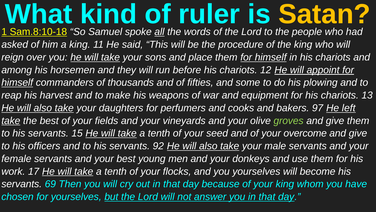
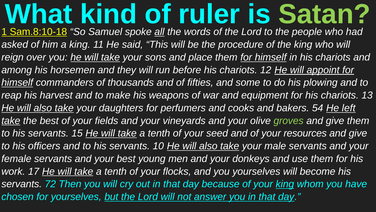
Satan colour: yellow -> light green (324, 14)
97: 97 -> 54 (318, 108)
overcome: overcome -> resources (305, 133)
92: 92 -> 10 (158, 146)
69: 69 -> 72 (50, 184)
king underline: none -> present (285, 184)
